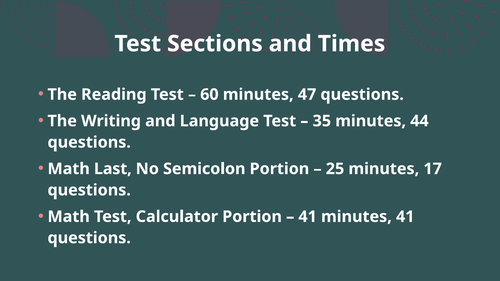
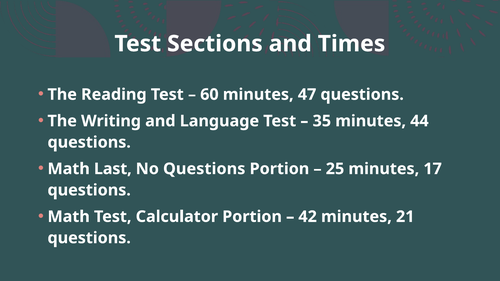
No Semicolon: Semicolon -> Questions (204, 169)
41: 41 -> 42 (308, 217)
minutes 41: 41 -> 21 (405, 217)
